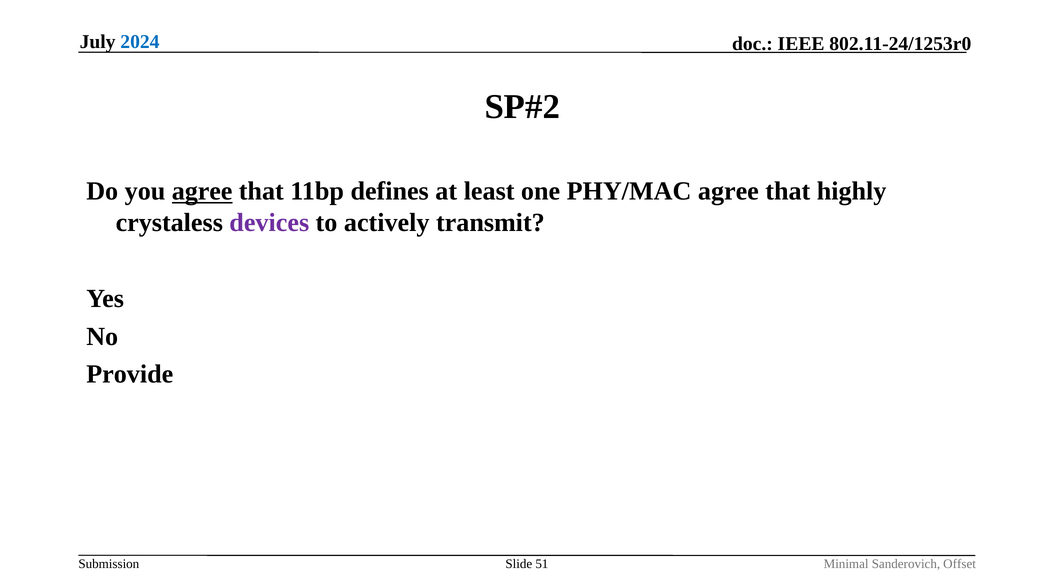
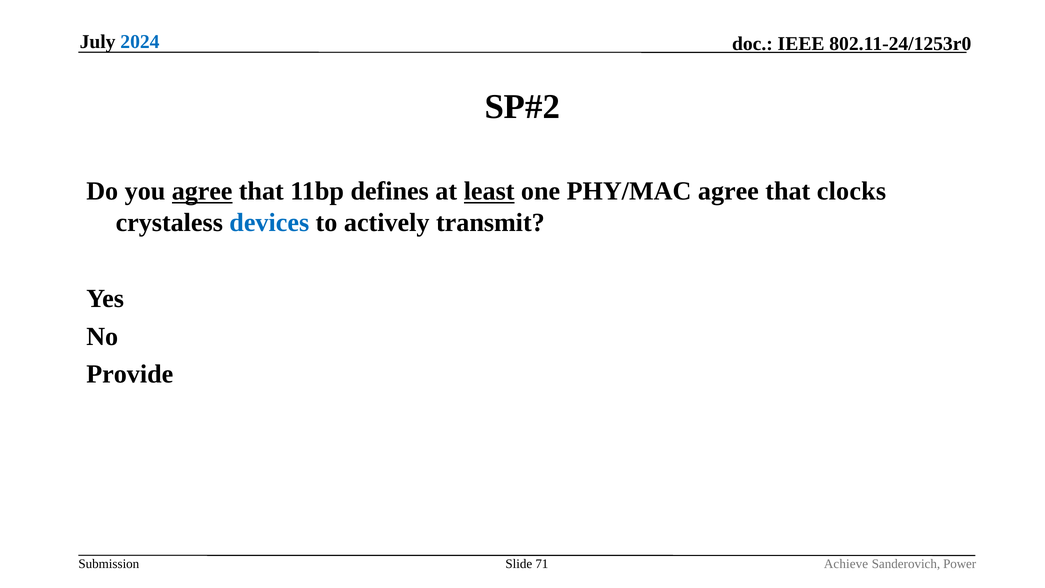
least underline: none -> present (489, 191)
highly: highly -> clocks (851, 191)
devices colour: purple -> blue (269, 223)
51: 51 -> 71 (542, 564)
Minimal: Minimal -> Achieve (846, 564)
Offset: Offset -> Power (960, 564)
